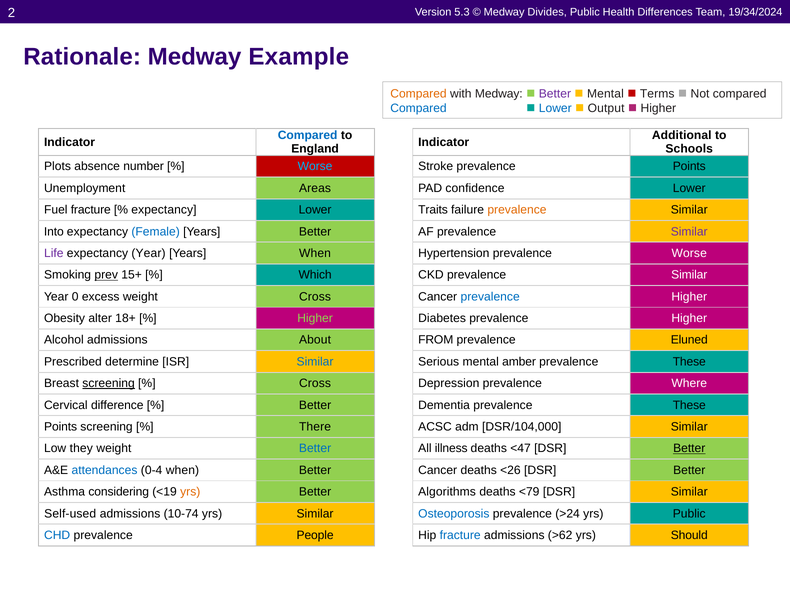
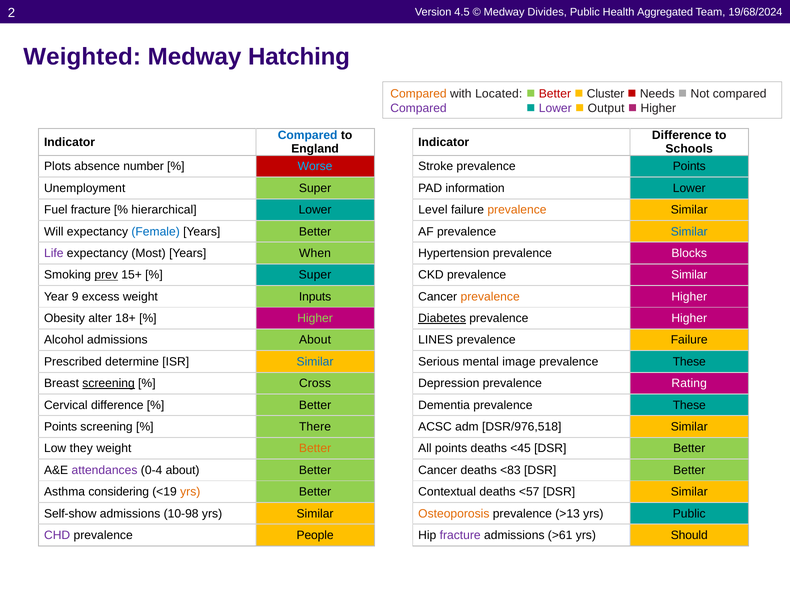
5.3: 5.3 -> 4.5 (462, 12)
Differences: Differences -> Aggregated (665, 12)
19/34/2024: 19/34/2024 -> 19/68/2024 (755, 12)
Rationale: Rationale -> Weighted (82, 57)
Example: Example -> Hatching (299, 57)
Medway: Medway -> Located (499, 94)
Better colour: purple -> red (555, 94)
Mental: Mental -> Cluster (606, 94)
Terms: Terms -> Needs (657, 94)
Compared colour: blue -> purple (419, 108)
Lower colour: blue -> purple (555, 108)
Additional: Additional -> Difference (682, 136)
Unemployment Areas: Areas -> Super (315, 188)
confidence: confidence -> information (475, 188)
expectancy: expectancy -> hierarchical (164, 210)
Traits: Traits -> Level (433, 210)
Into: Into -> Will (54, 232)
Similar colour: purple -> blue (689, 232)
expectancy Year: Year -> Most (149, 253)
prevalence Worse: Worse -> Blocks (689, 253)
Which: Which -> Super (315, 275)
0: 0 -> 9 (75, 297)
weight Cross: Cross -> Inputs (315, 297)
prevalence colour: blue -> orange (490, 297)
Diabetes underline: none -> present (442, 319)
FROM: FROM -> LINES (436, 340)
prevalence Eluned: Eluned -> Failure (689, 340)
amber: amber -> image (519, 362)
Where: Where -> Rating (689, 384)
DSR/104,000: DSR/104,000 -> DSR/976,518 (522, 427)
Better colour: blue -> orange (315, 449)
All illness: illness -> points (451, 449)
<47: <47 -> <45 (521, 449)
Better underline: present -> none (689, 449)
attendances colour: blue -> purple (105, 471)
0-4 when: when -> about (183, 471)
<26: <26 -> <83 (510, 471)
Algorithms: Algorithms -> Contextual (447, 492)
<79: <79 -> <57 (529, 492)
Self-used: Self-used -> Self-show (70, 514)
10-74: 10-74 -> 10-98 (181, 514)
Osteoporosis colour: blue -> orange (454, 514)
>24: >24 -> >13 (568, 514)
CHD colour: blue -> purple (57, 536)
fracture colour: blue -> purple (460, 536)
>62: >62 -> >61 (560, 536)
